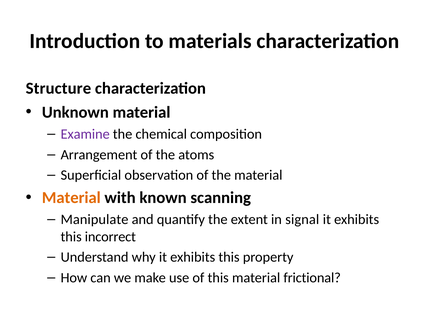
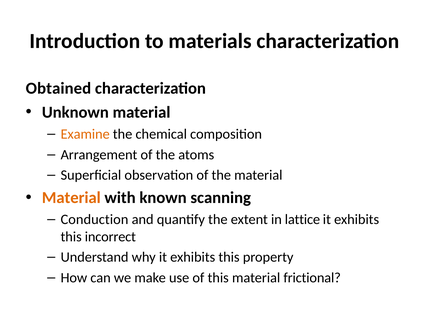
Structure: Structure -> Obtained (58, 88)
Examine colour: purple -> orange (85, 134)
Manipulate: Manipulate -> Conduction (95, 219)
signal: signal -> lattice (302, 219)
